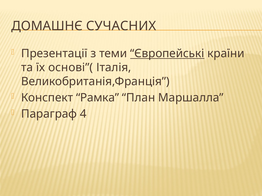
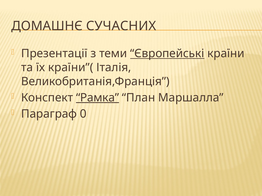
основі”(: основі”( -> країни”( (71, 68)
Рамка underline: none -> present (98, 98)
4: 4 -> 0 (83, 114)
